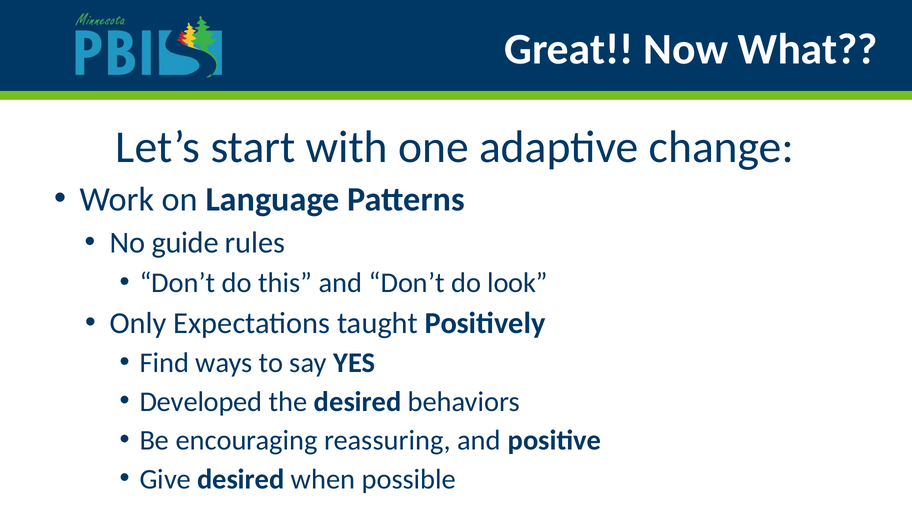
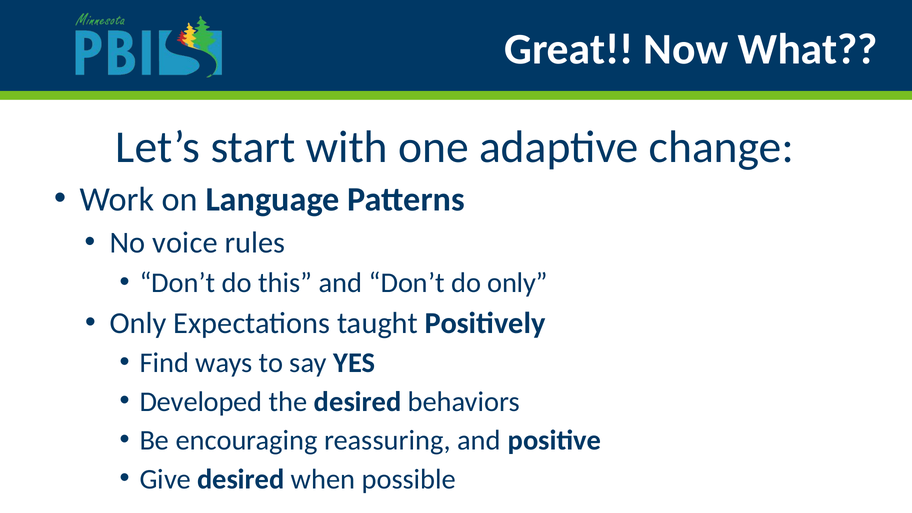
guide: guide -> voice (185, 243)
do look: look -> only (518, 283)
